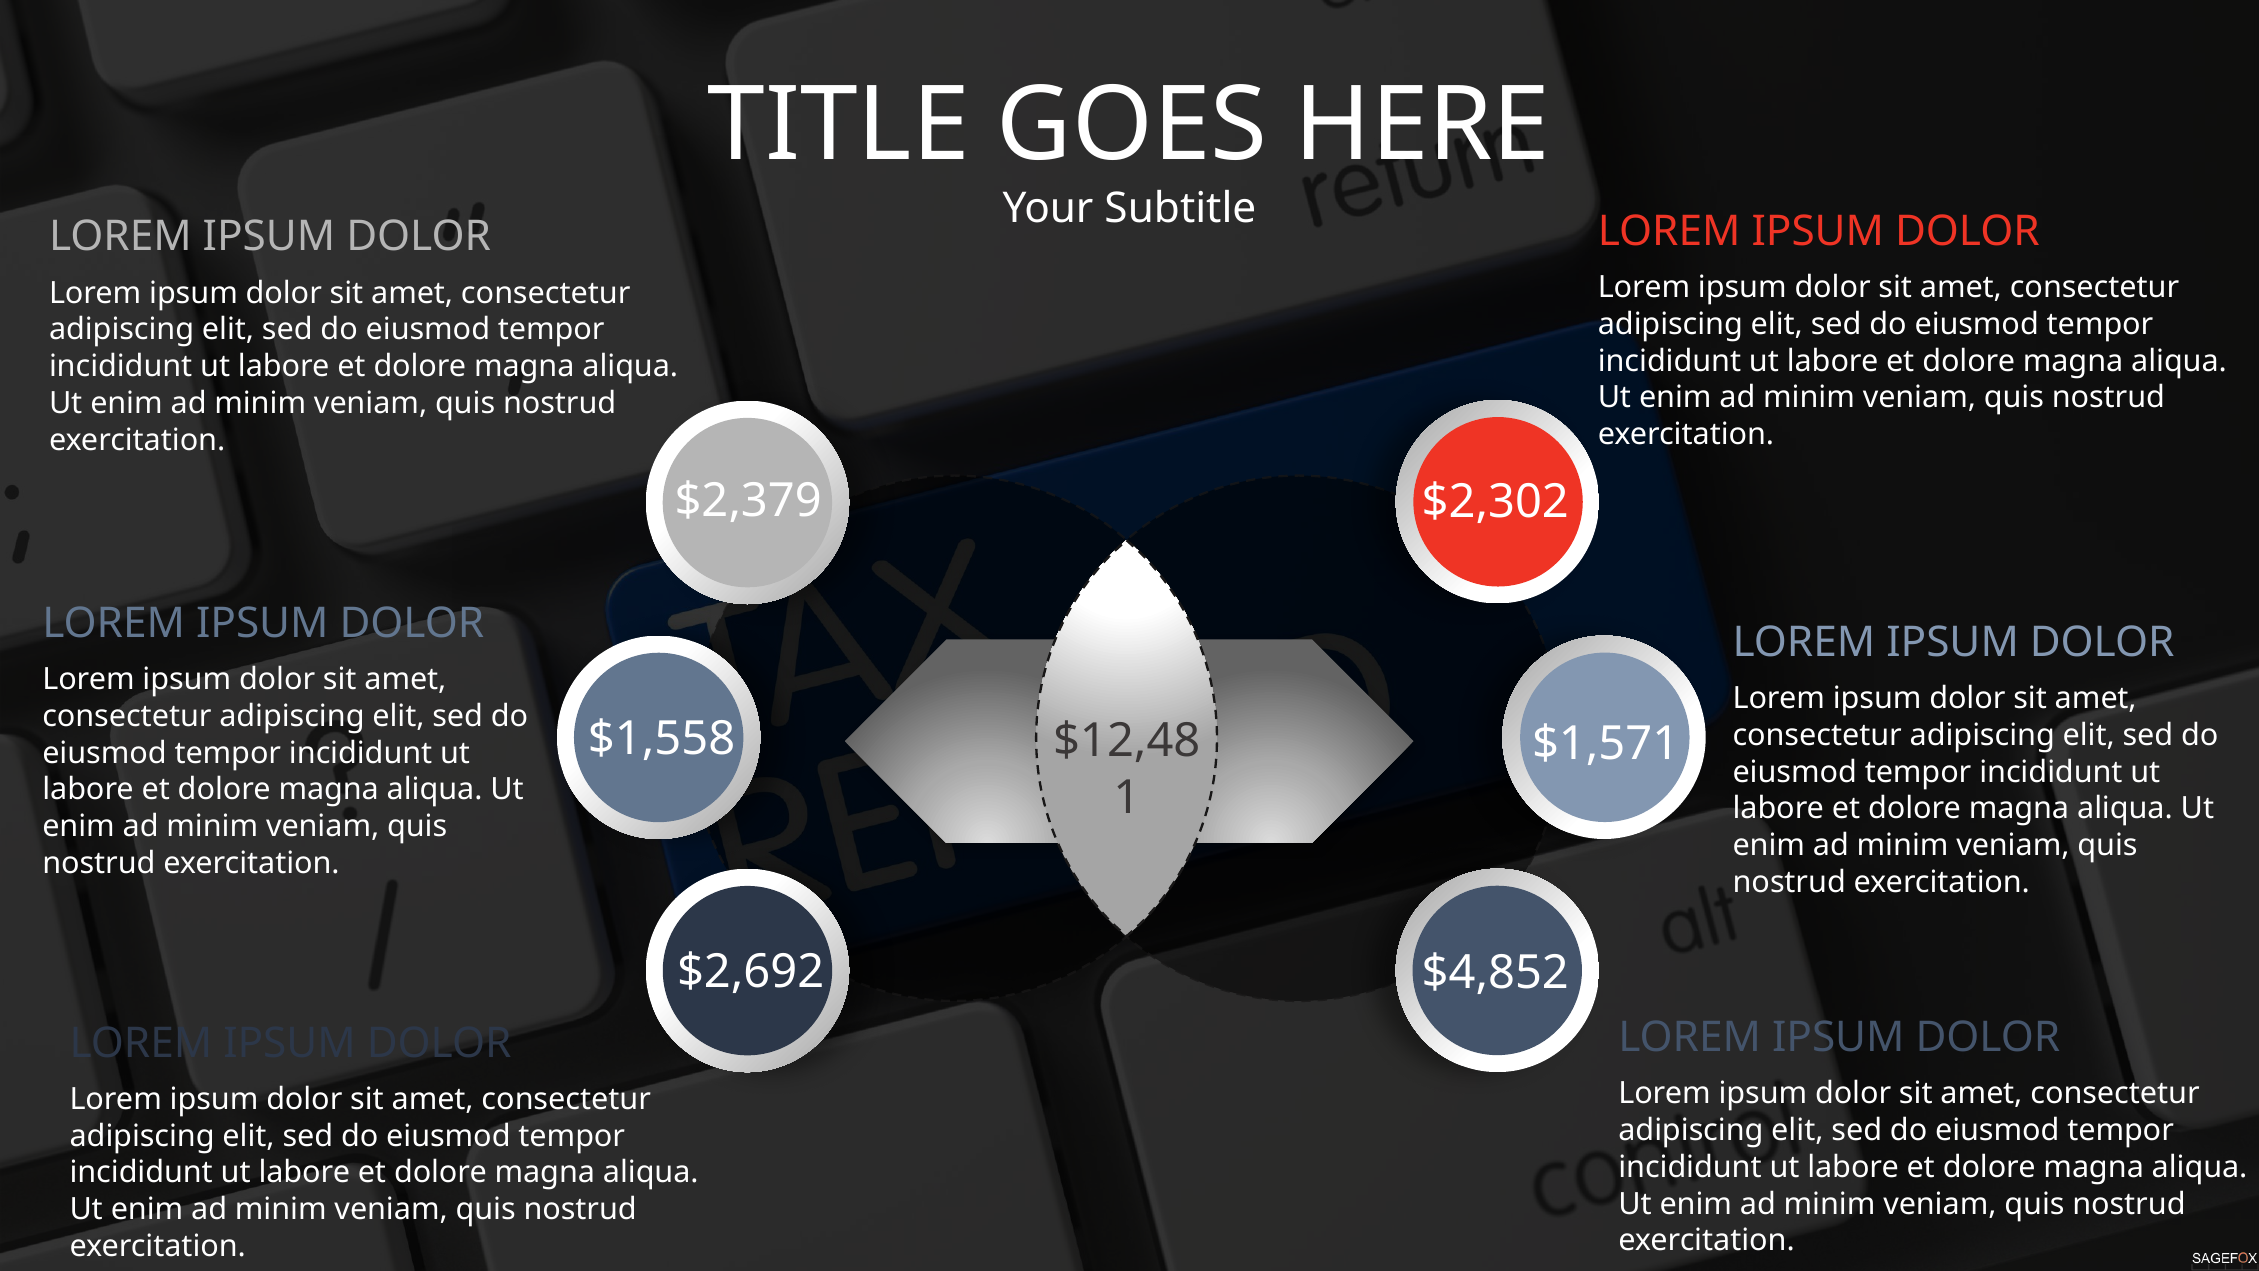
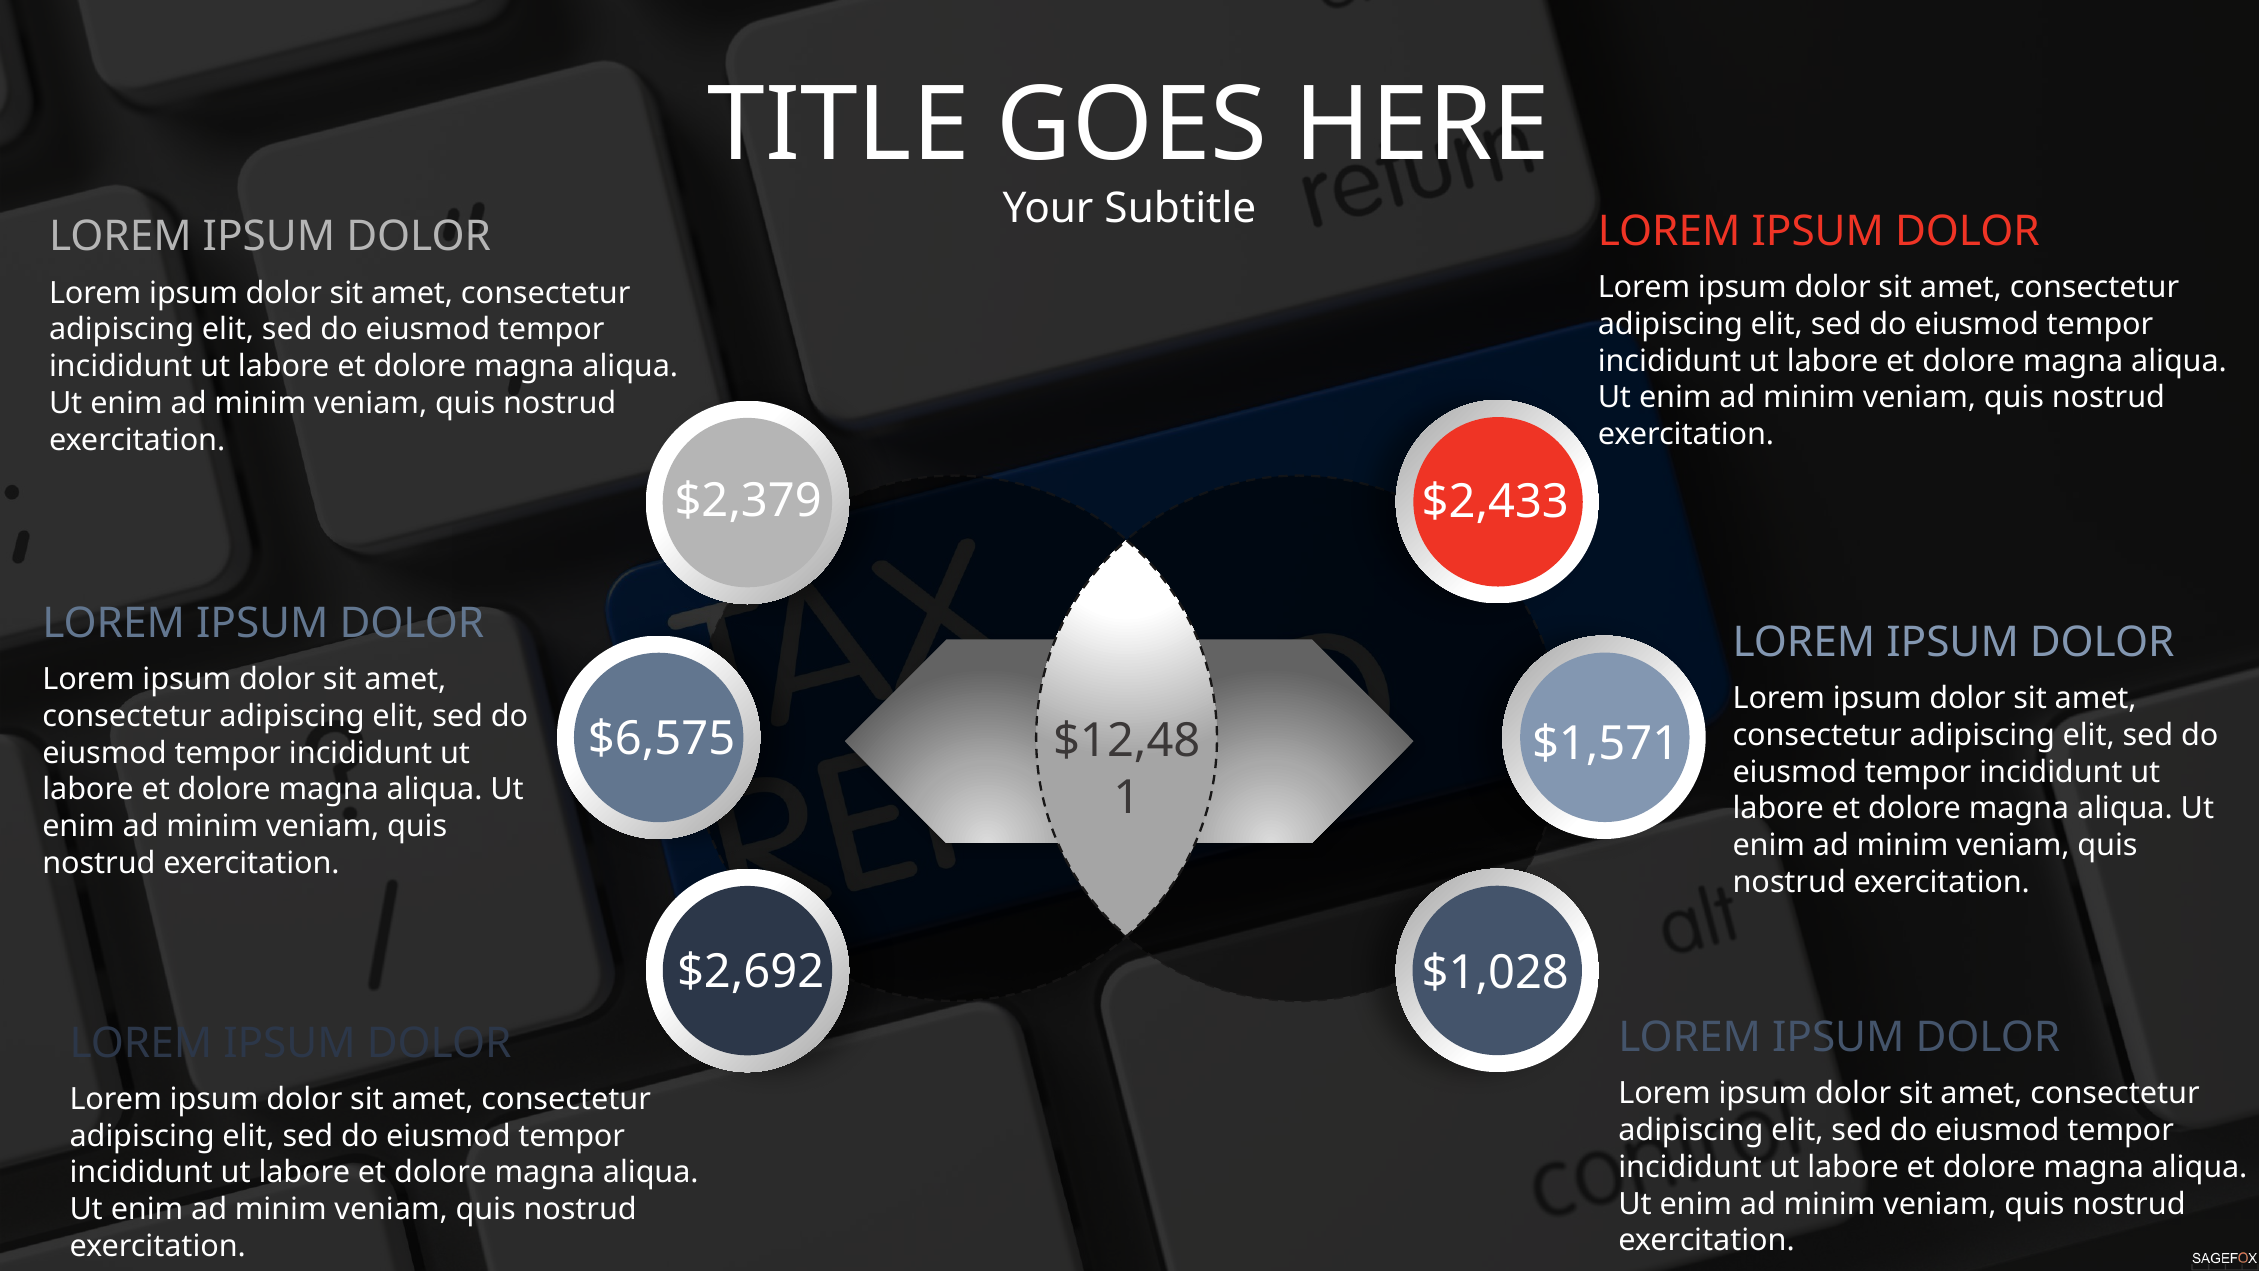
$2,302: $2,302 -> $2,433 (1495, 501)
$1,558: $1,558 -> $6,575 (662, 739)
$4,852: $4,852 -> $1,028 (1495, 973)
